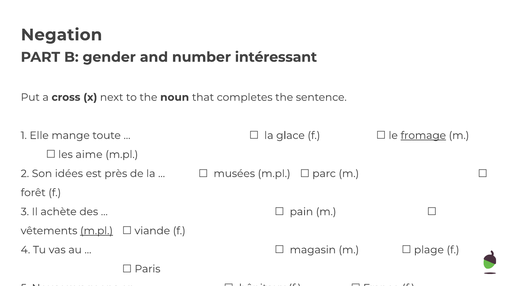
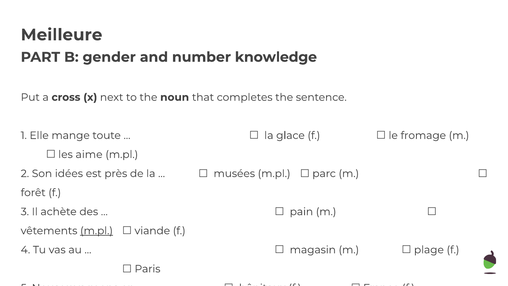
Negation: Negation -> Meilleure (62, 35)
intéressant: intéressant -> knowledge (276, 57)
fromage underline: present -> none (423, 135)
